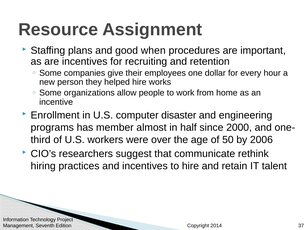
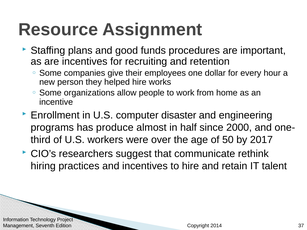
when: when -> funds (153, 50)
member: member -> produce (115, 128)
2006: 2006 -> 2017 (261, 140)
